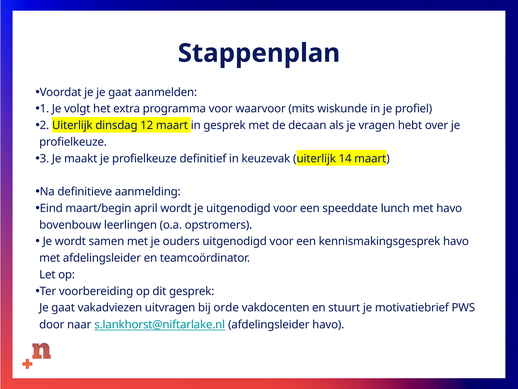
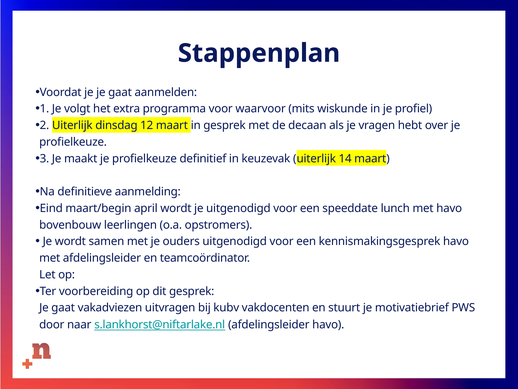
orde: orde -> kubv (226, 307)
